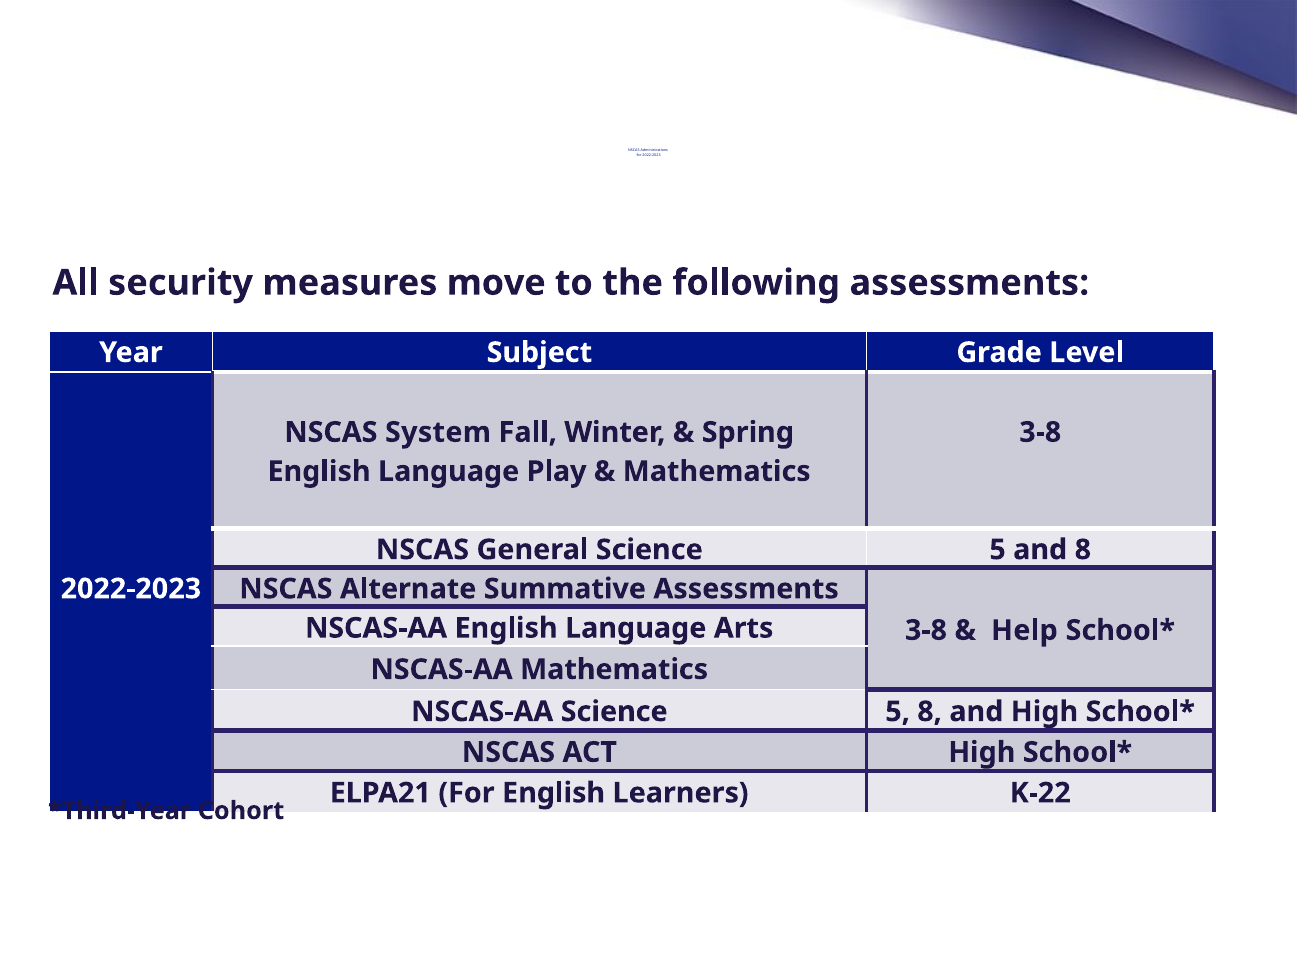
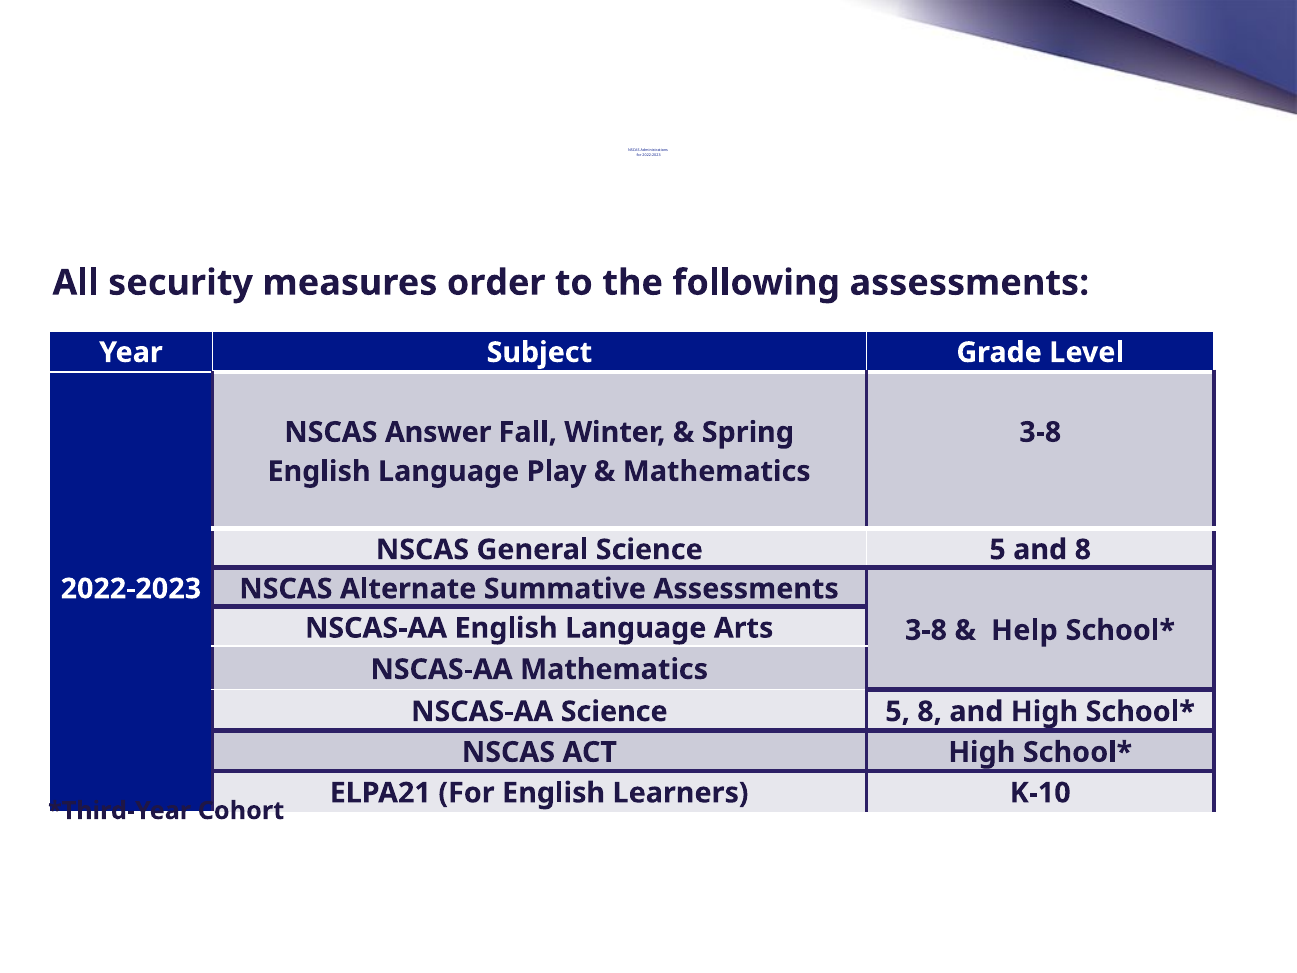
move: move -> order (496, 283)
System: System -> Answer (438, 432)
K-22: K-22 -> K-10 (1040, 793)
